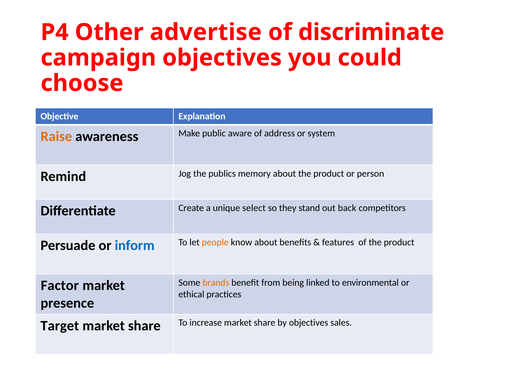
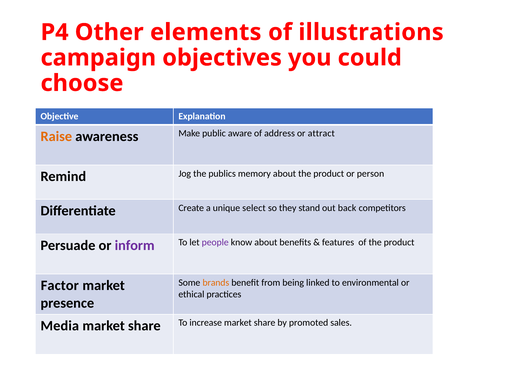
advertise: advertise -> elements (206, 32)
discriminate: discriminate -> illustrations (371, 32)
system: system -> attract (321, 133)
inform colour: blue -> purple (135, 245)
people colour: orange -> purple (215, 243)
Target: Target -> Media (60, 326)
by objectives: objectives -> promoted (309, 323)
